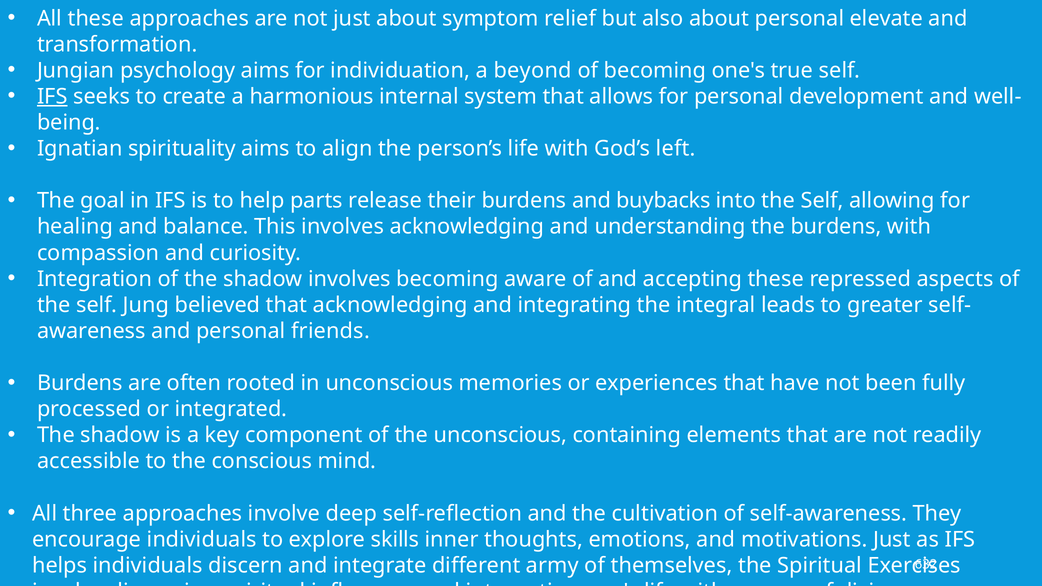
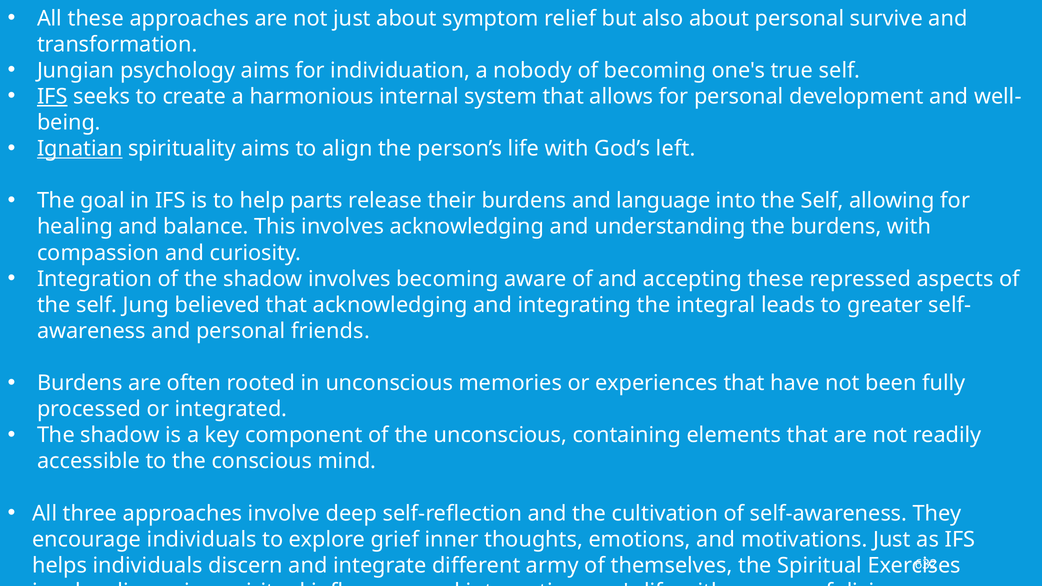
elevate: elevate -> survive (886, 18)
beyond: beyond -> nobody (533, 70)
Ignatian underline: none -> present (80, 149)
buybacks: buybacks -> language (664, 201)
skills: skills -> grief (395, 540)
